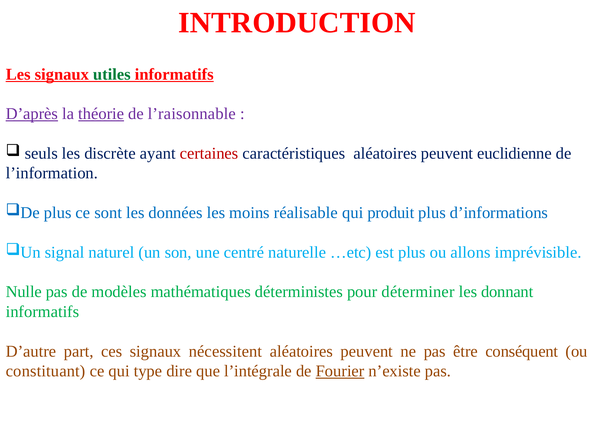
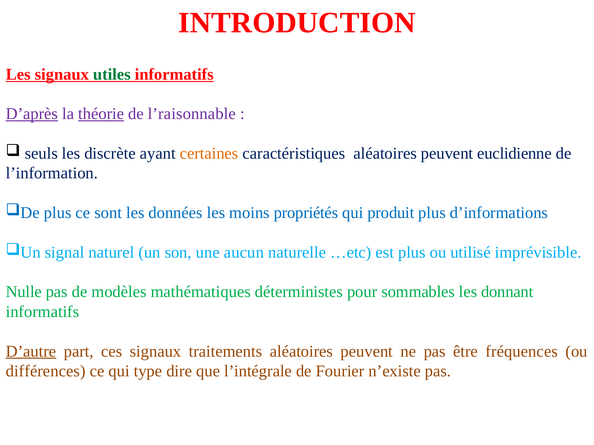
certaines colour: red -> orange (209, 154)
réalisable: réalisable -> propriétés (306, 213)
centré: centré -> aucun (244, 253)
allons: allons -> utilisé (471, 253)
déterminer: déterminer -> sommables (418, 292)
D’autre underline: none -> present (31, 352)
nécessitent: nécessitent -> traitements (226, 352)
conséquent: conséquent -> fréquences (522, 352)
constituant: constituant -> différences (46, 371)
Fourier underline: present -> none (340, 371)
